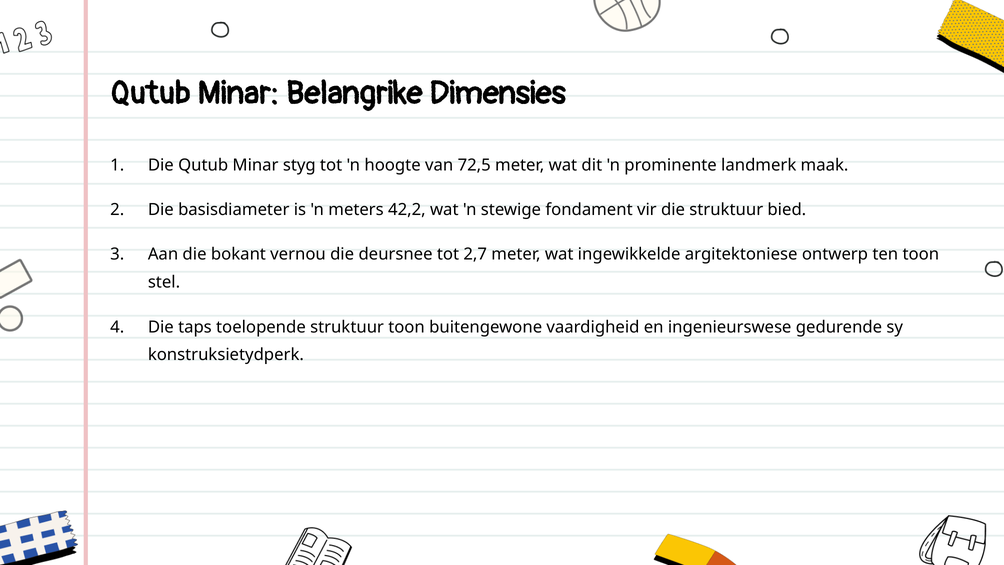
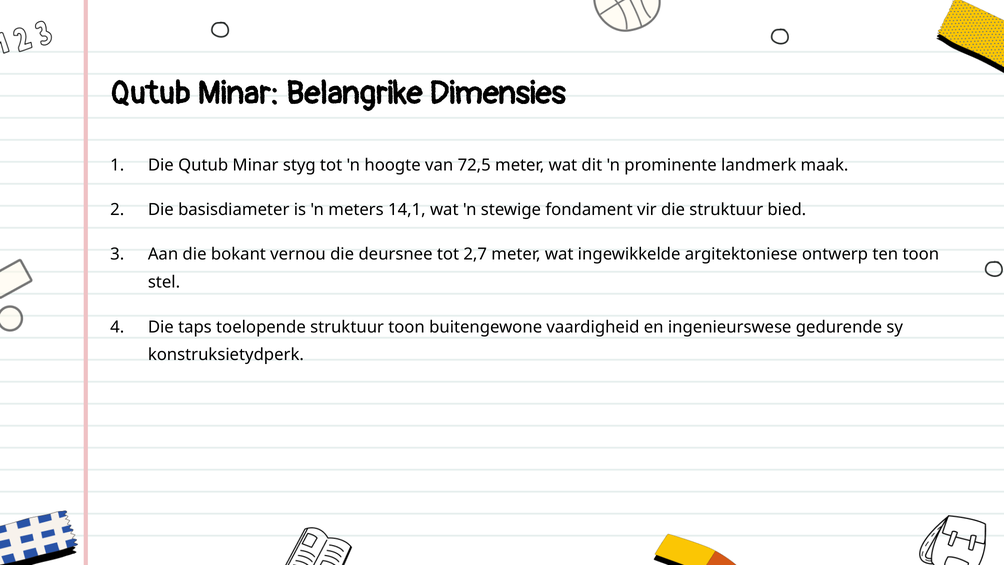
42,2: 42,2 -> 14,1 (407, 210)
